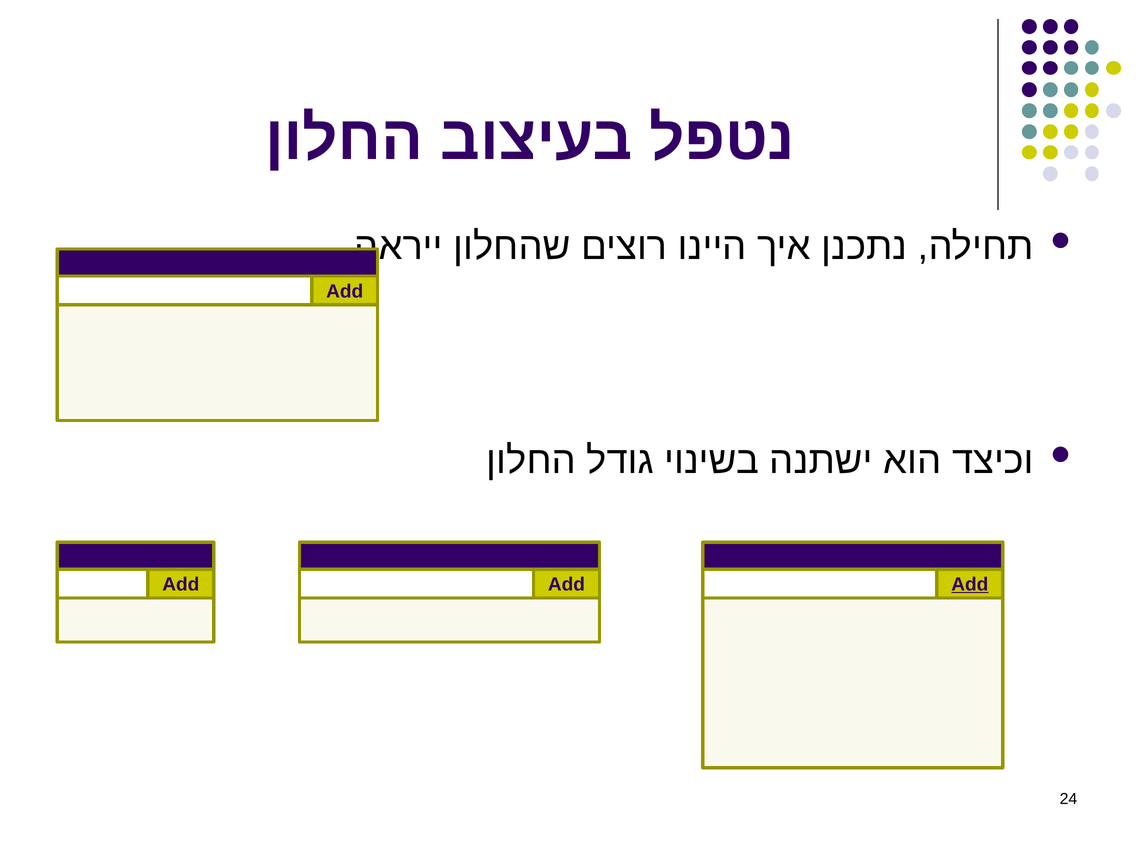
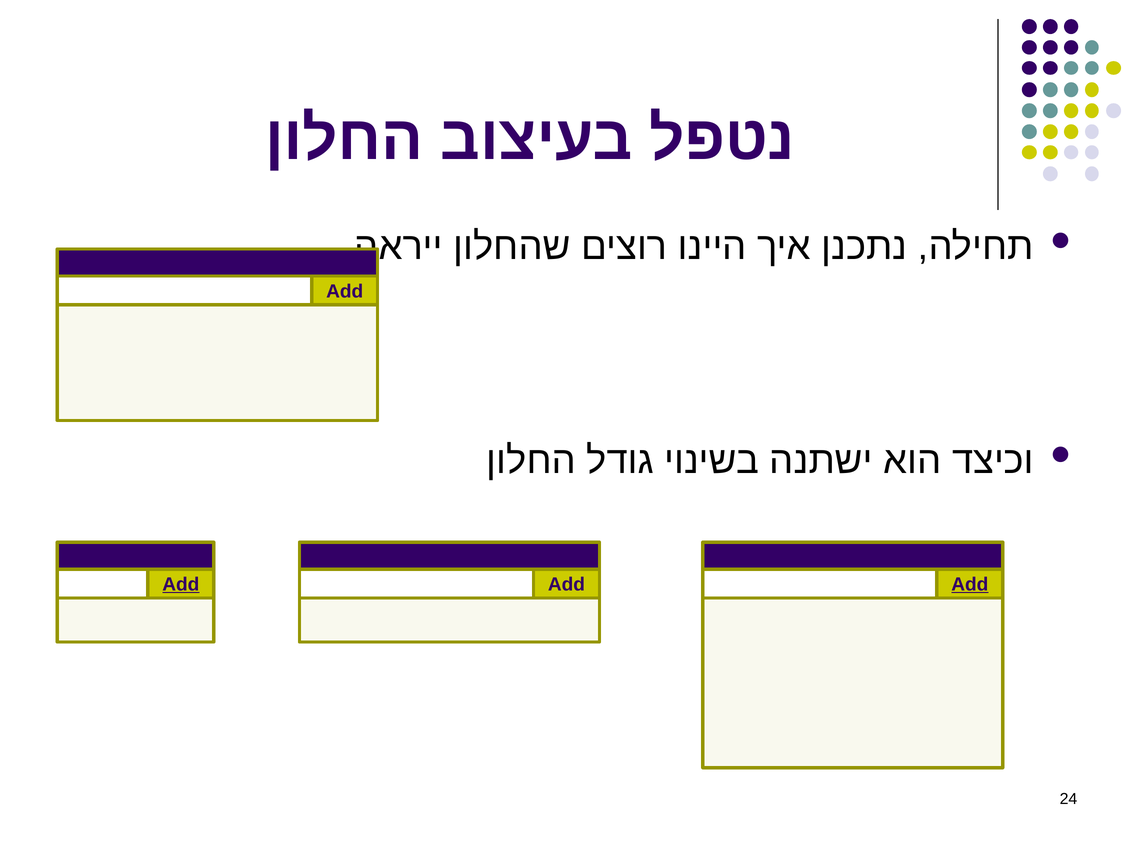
Add underline: none -> present (181, 585)
